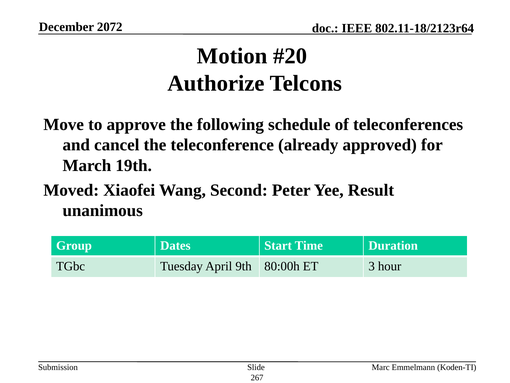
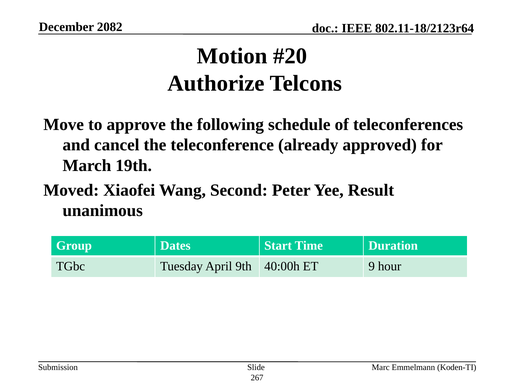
2072: 2072 -> 2082 (110, 27)
80:00h: 80:00h -> 40:00h (282, 266)
3: 3 -> 9 (372, 266)
